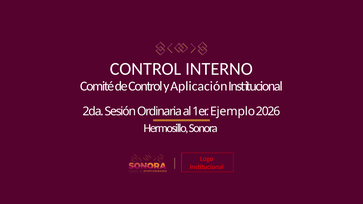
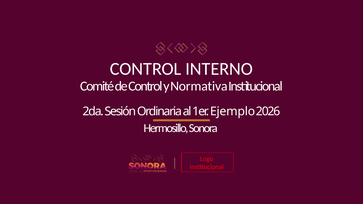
Aplicación: Aplicación -> Normativa (199, 86)
